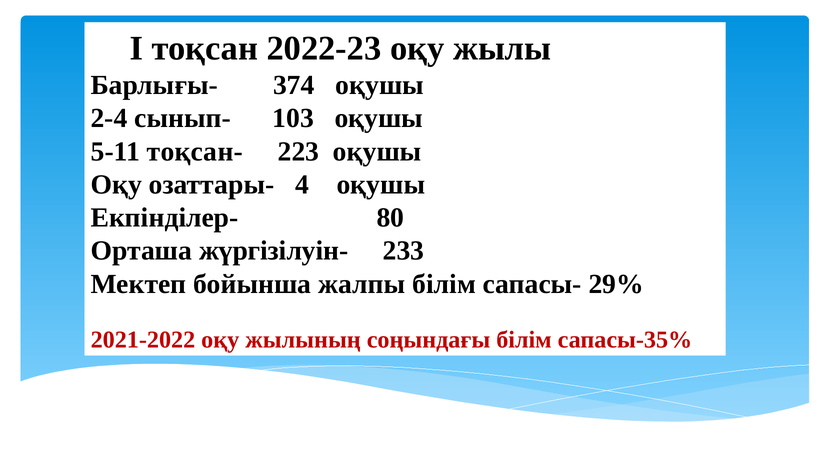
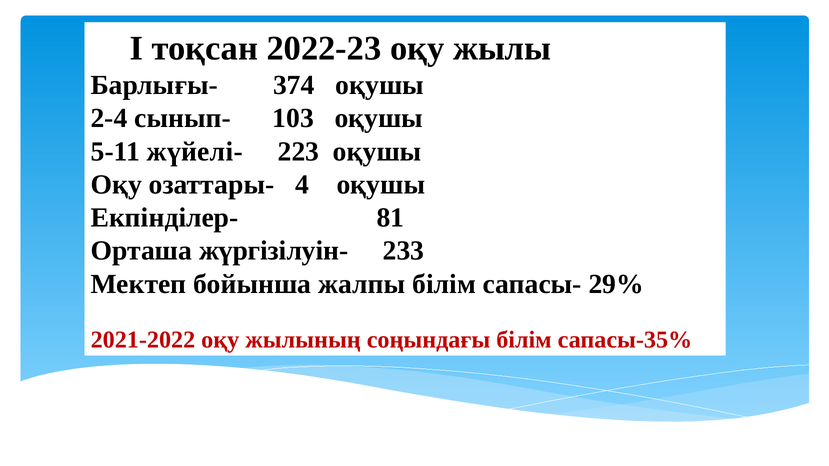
тоқсан-: тоқсан- -> жүйелі- (195, 152)
80: 80 -> 81 (390, 218)
